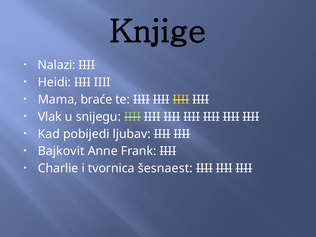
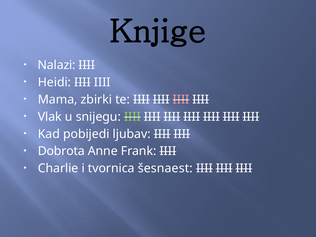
braće: braće -> zbirki (96, 100)
IIII colour: yellow -> pink (181, 100)
Bajkovit: Bajkovit -> Dobrota (61, 151)
